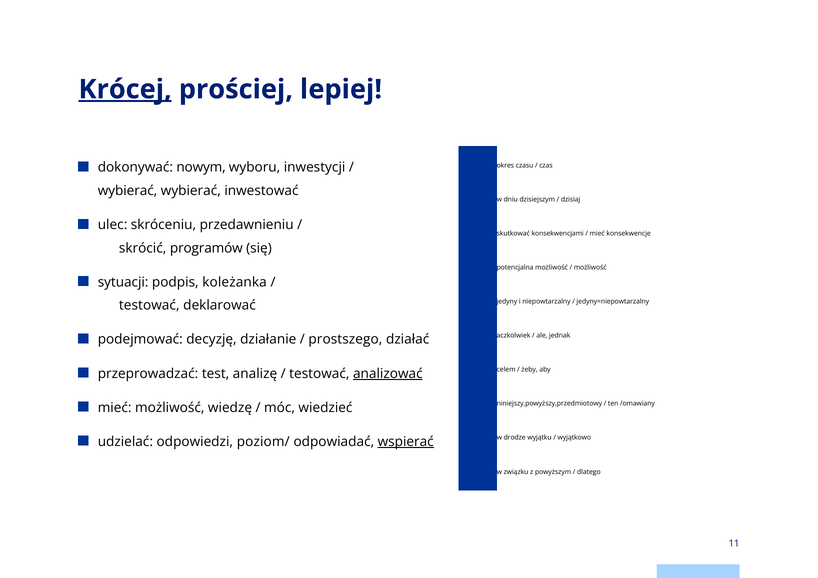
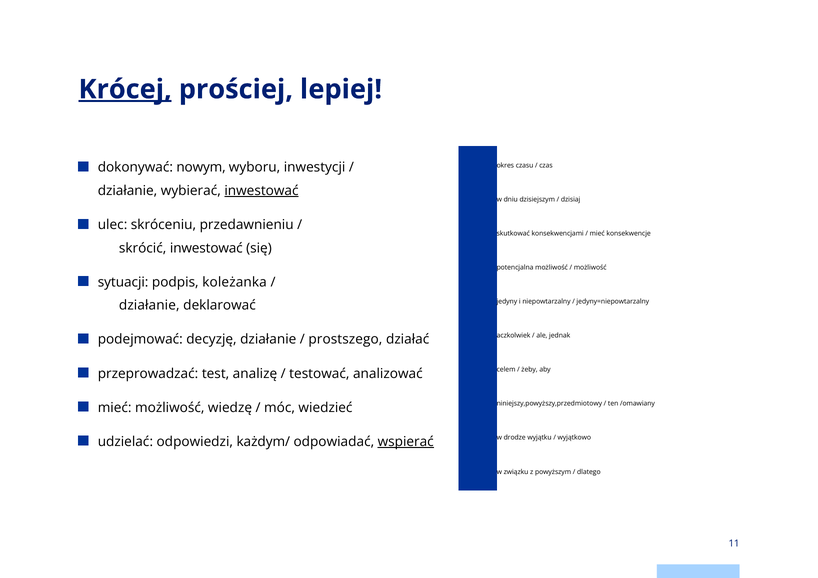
wybierać: wybierać -> działanie (127, 191)
inwestować underline: none -> present (261, 191)
skrócić programów: programów -> inwestować (206, 248)
testować: testować -> działanie (149, 306)
analizować underline: present -> none (388, 374)
poziom/: poziom/ -> każdym/ (263, 442)
